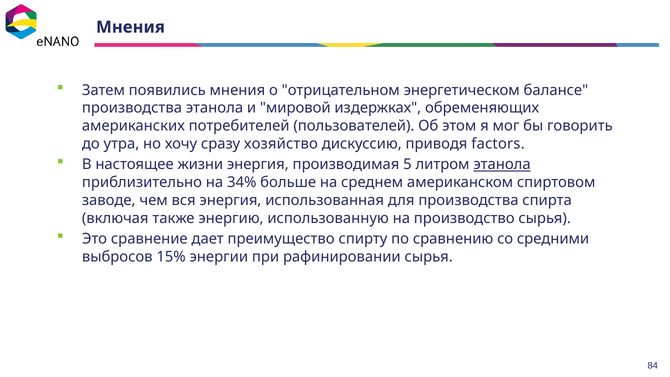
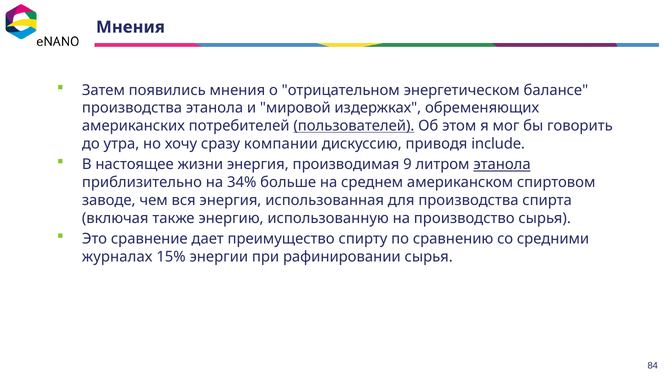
пользователей underline: none -> present (354, 126)
хозяйство: хозяйство -> компании (281, 144)
factors: factors -> include (498, 144)
5: 5 -> 9 (407, 164)
выбросов: выбросов -> журналах (117, 257)
